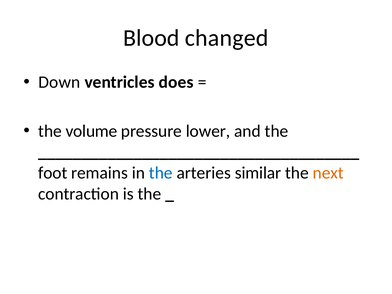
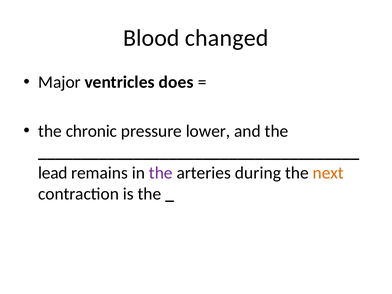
Down: Down -> Major (59, 82)
volume: volume -> chronic (91, 131)
foot: foot -> lead (53, 173)
the colour: blue -> purple (161, 173)
similar: similar -> during (258, 173)
